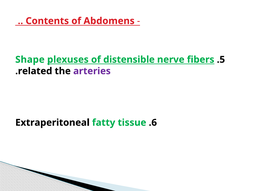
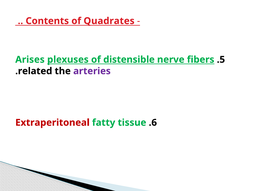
Abdomens: Abdomens -> Quadrates (109, 21)
Shape: Shape -> Arises (30, 60)
Extraperitoneal colour: black -> red (52, 123)
